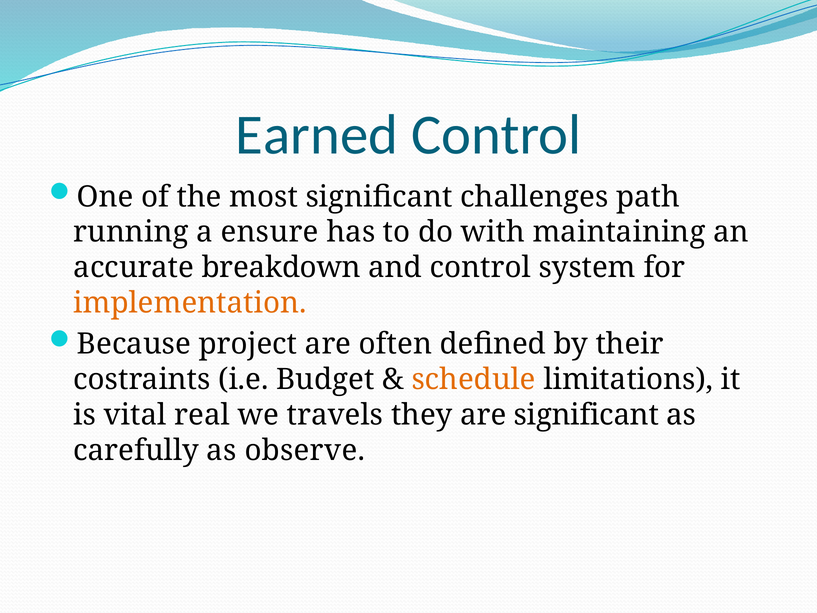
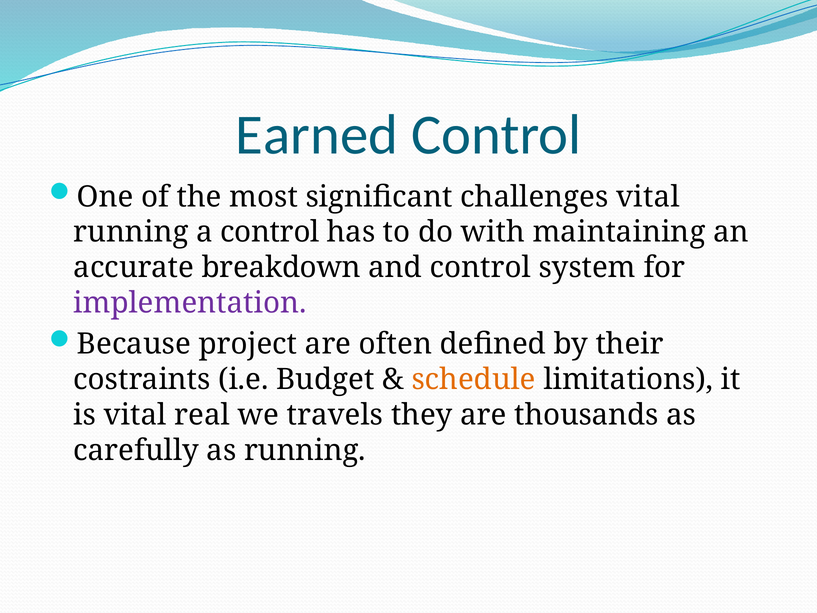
challenges path: path -> vital (648, 197)
a ensure: ensure -> control (270, 232)
implementation colour: orange -> purple (190, 303)
are significant: significant -> thousands (586, 415)
as observe: observe -> running (305, 450)
